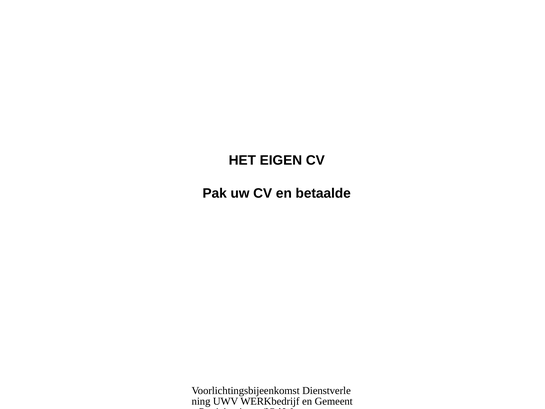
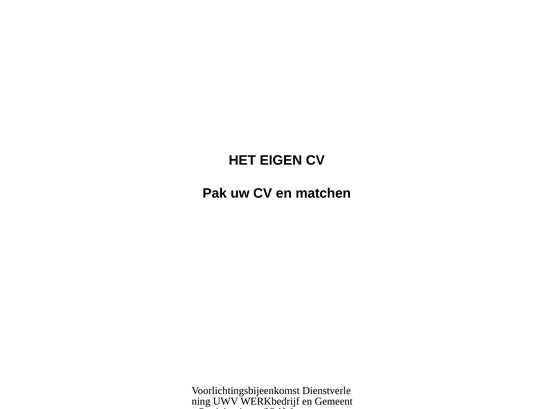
betaalde: betaalde -> matchen (323, 193)
